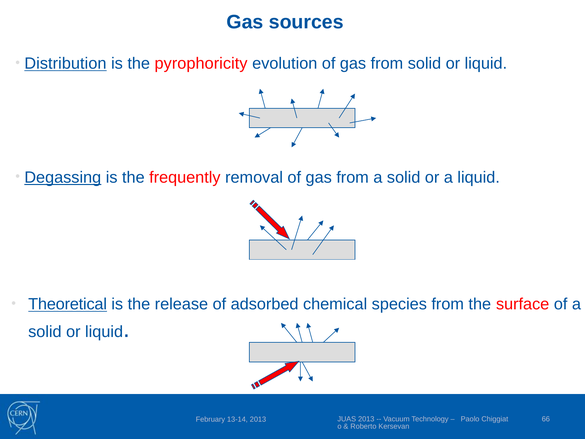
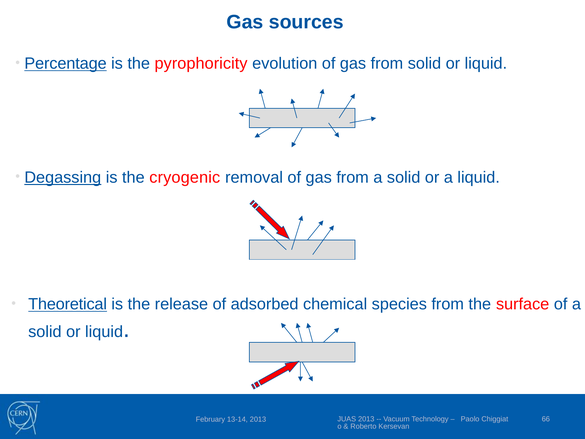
Distribution: Distribution -> Percentage (66, 63)
frequently: frequently -> cryogenic (185, 177)
